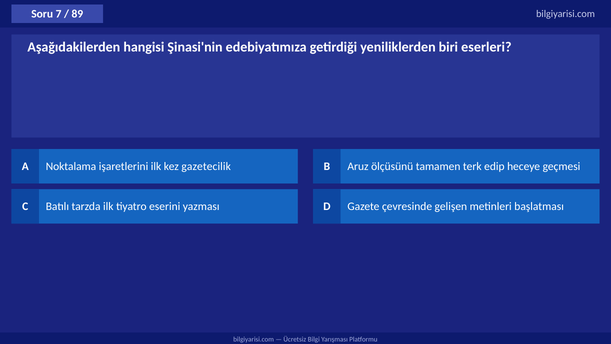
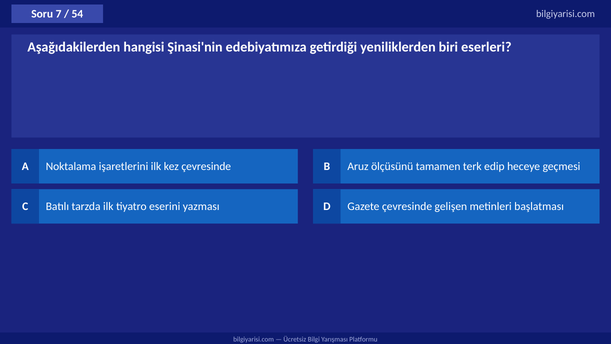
89: 89 -> 54 (77, 14)
kez gazetecilik: gazetecilik -> çevresinde (206, 166)
